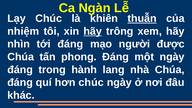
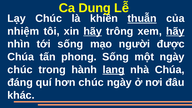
Ngàn: Ngàn -> Dung (95, 8)
hãy underline: none -> present (175, 31)
tới đáng: đáng -> sống (70, 44)
phong Đáng: Đáng -> Sống (116, 57)
đáng: đáng -> chúc (20, 70)
lang underline: none -> present (114, 70)
